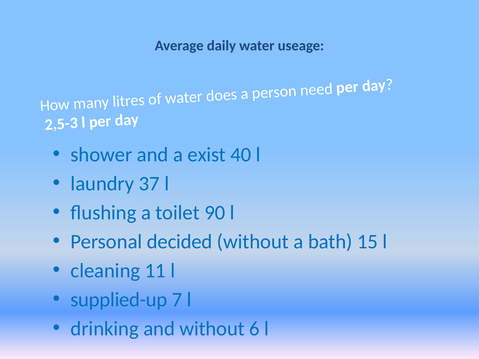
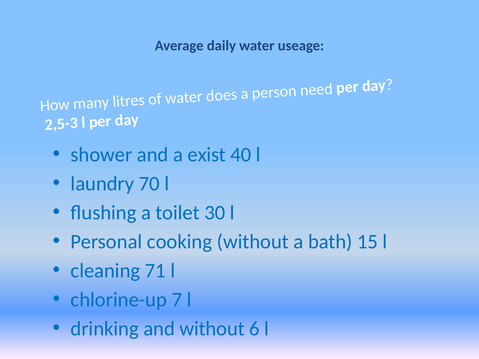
37: 37 -> 70 (149, 184)
90: 90 -> 30 (215, 213)
decided: decided -> cooking (180, 242)
11: 11 -> 71 (155, 271)
supplied-up: supplied-up -> chlorine-up (119, 300)
